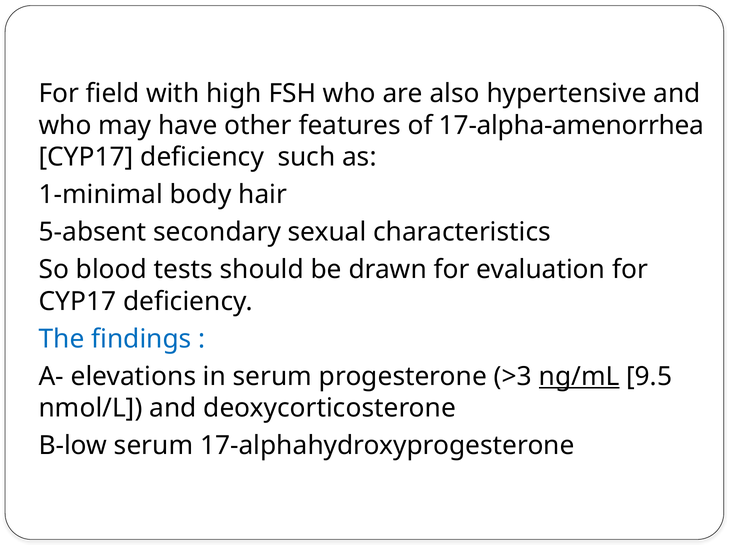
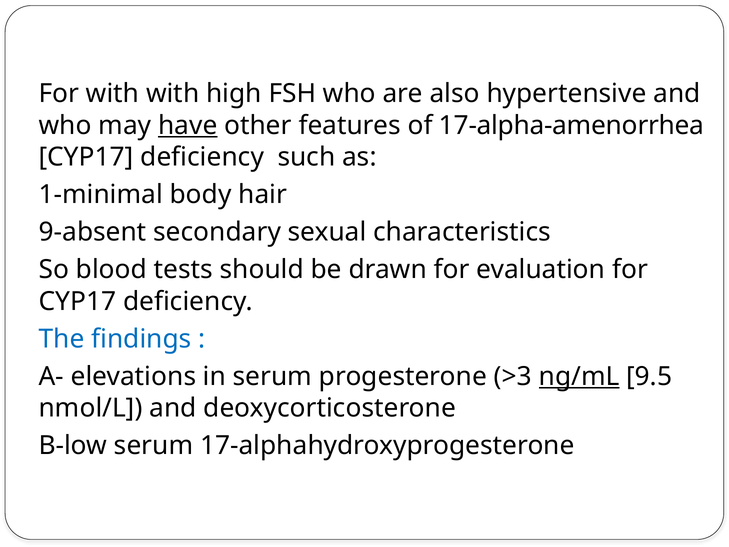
For field: field -> with (113, 94)
have underline: none -> present (188, 125)
5-absent: 5-absent -> 9-absent (93, 232)
